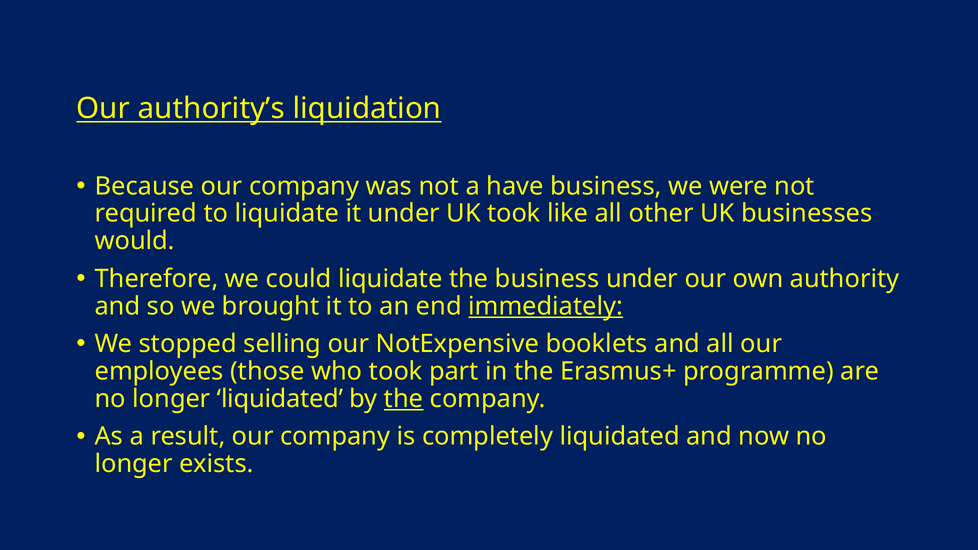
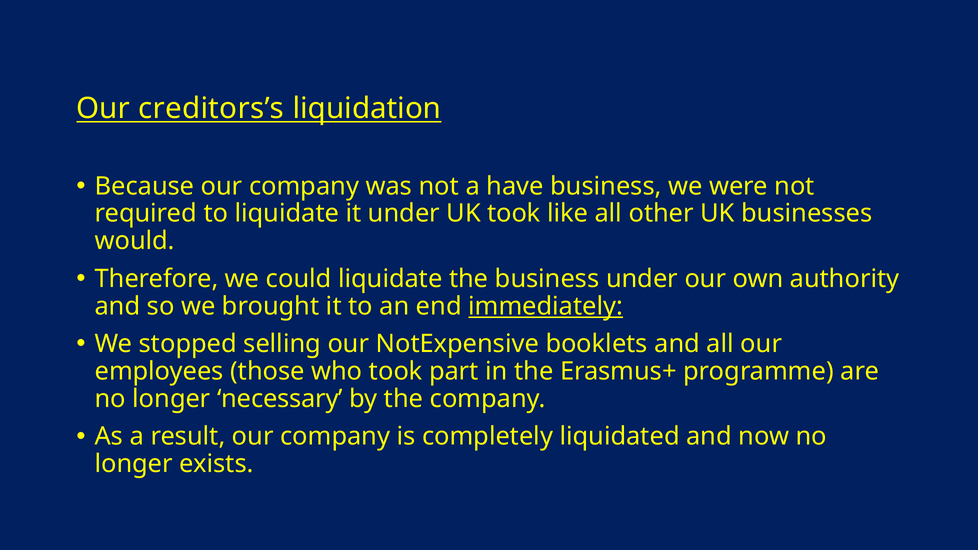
authority’s: authority’s -> creditors’s (211, 109)
longer liquidated: liquidated -> necessary (280, 399)
the underline: present -> none (404, 399)
